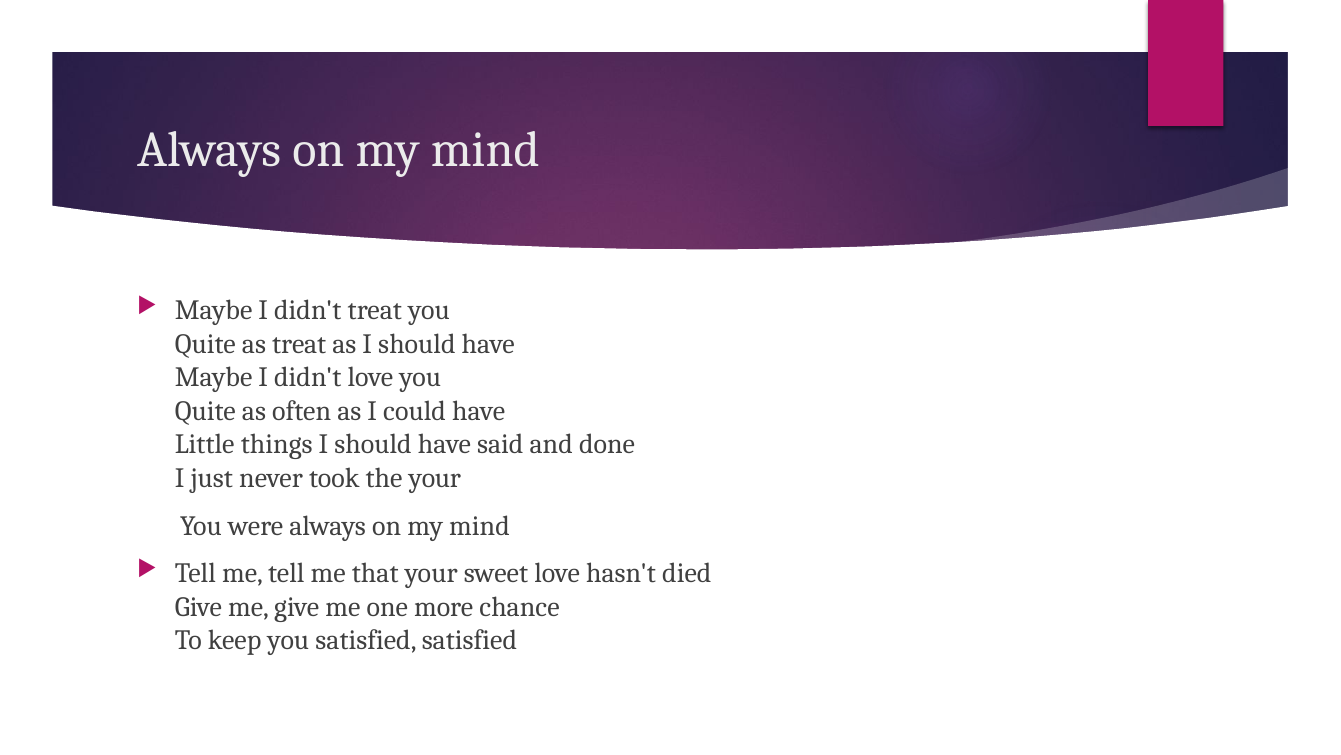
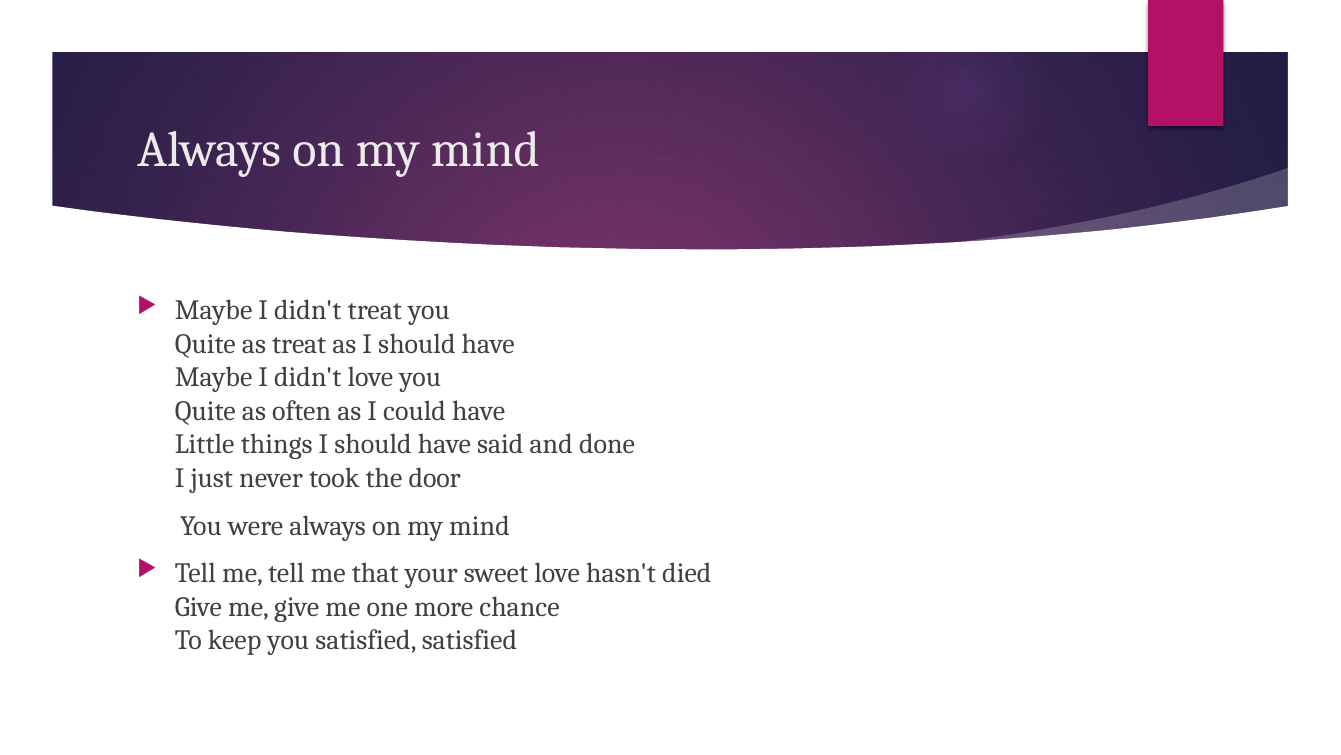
the your: your -> door (435, 478)
